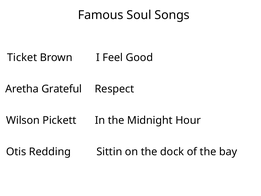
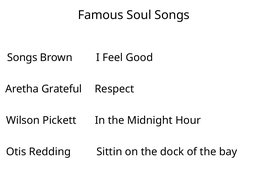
Ticket: Ticket -> Songs (22, 57)
